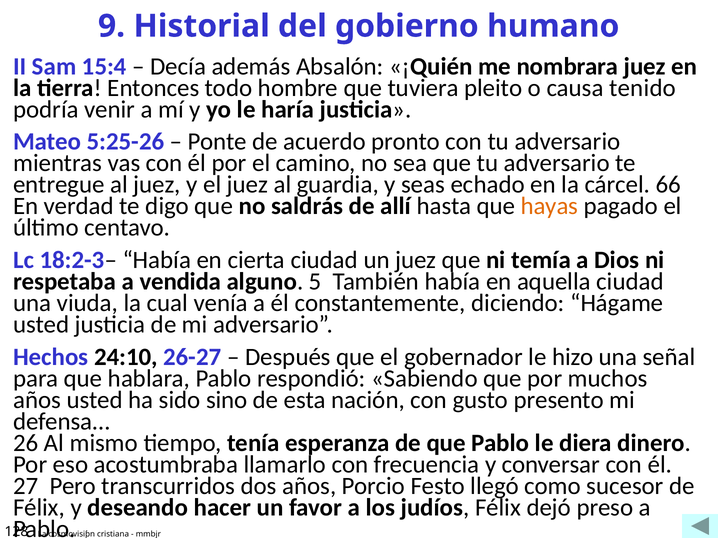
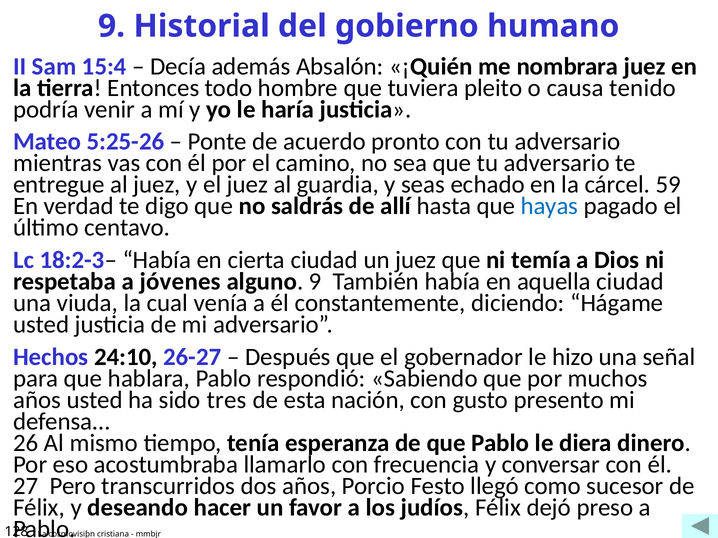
66: 66 -> 59 (668, 185)
hayas colour: orange -> blue (549, 206)
vendida: vendida -> jóvenes (180, 282)
alguno 5: 5 -> 9 (315, 282)
sino: sino -> tres (227, 400)
